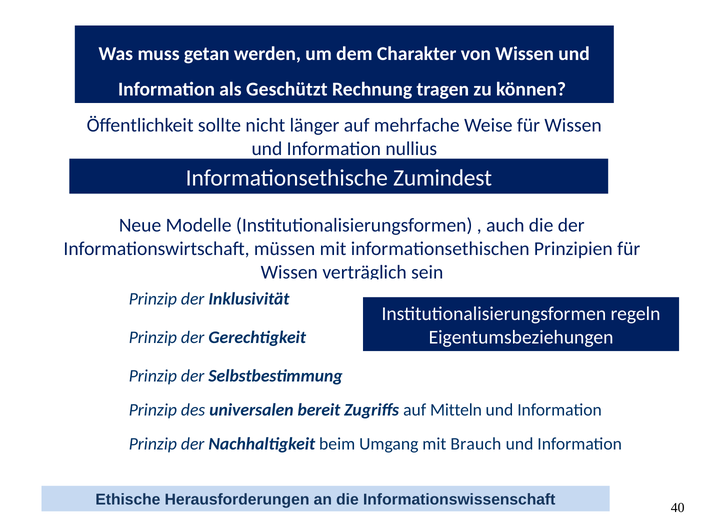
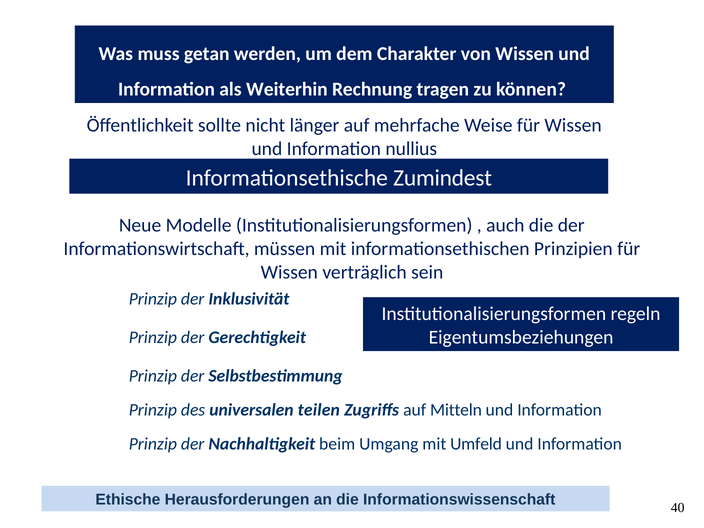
Geschützt: Geschützt -> Weiterhin (287, 89)
bereit: bereit -> teilen (319, 410)
Brauch: Brauch -> Umfeld (476, 444)
